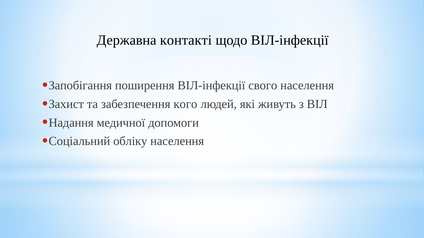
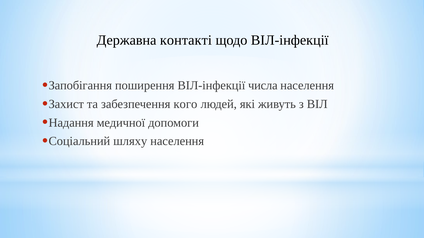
свого: свого -> числа (263, 86)
обліку: обліку -> шляху (130, 142)
